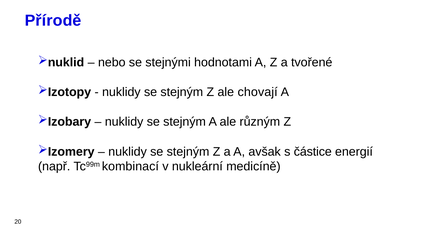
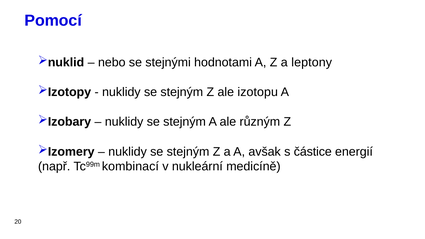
Přírodě: Přírodě -> Pomocí (53, 20)
tvořené: tvořené -> leptony (312, 62)
chovají: chovají -> izotopu (258, 92)
